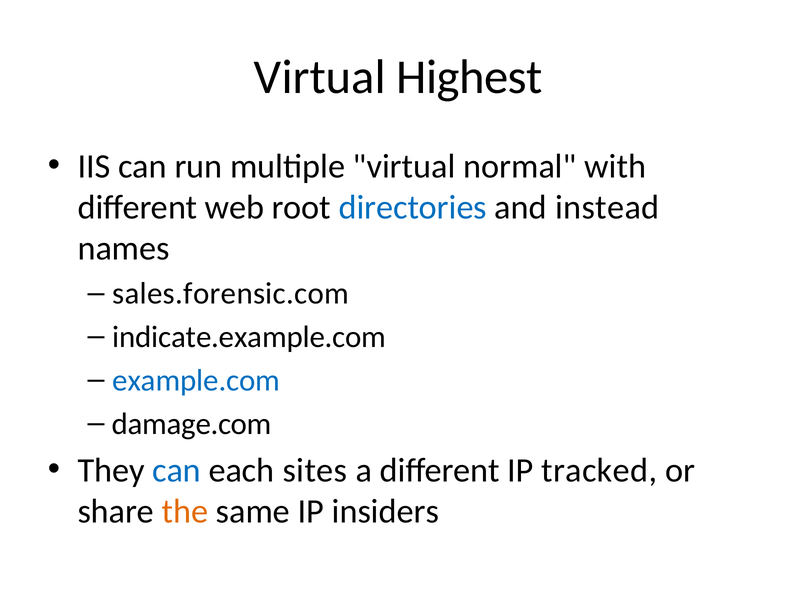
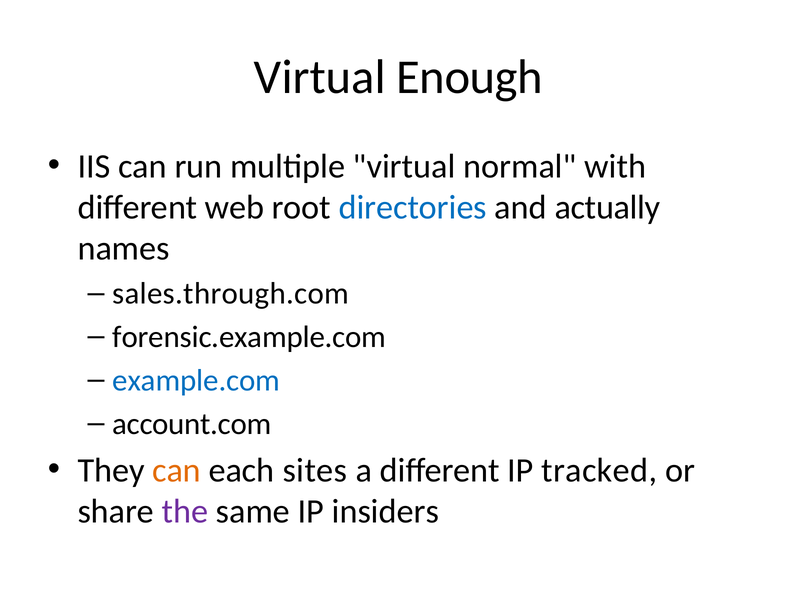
Highest: Highest -> Enough (469, 77)
instead: instead -> actually (608, 207)
sales.forensic.com: sales.forensic.com -> sales.through.com (231, 294)
indicate.example.com: indicate.example.com -> forensic.example.com (249, 337)
damage.com: damage.com -> account.com (192, 424)
can colour: blue -> orange (177, 470)
the colour: orange -> purple (185, 511)
